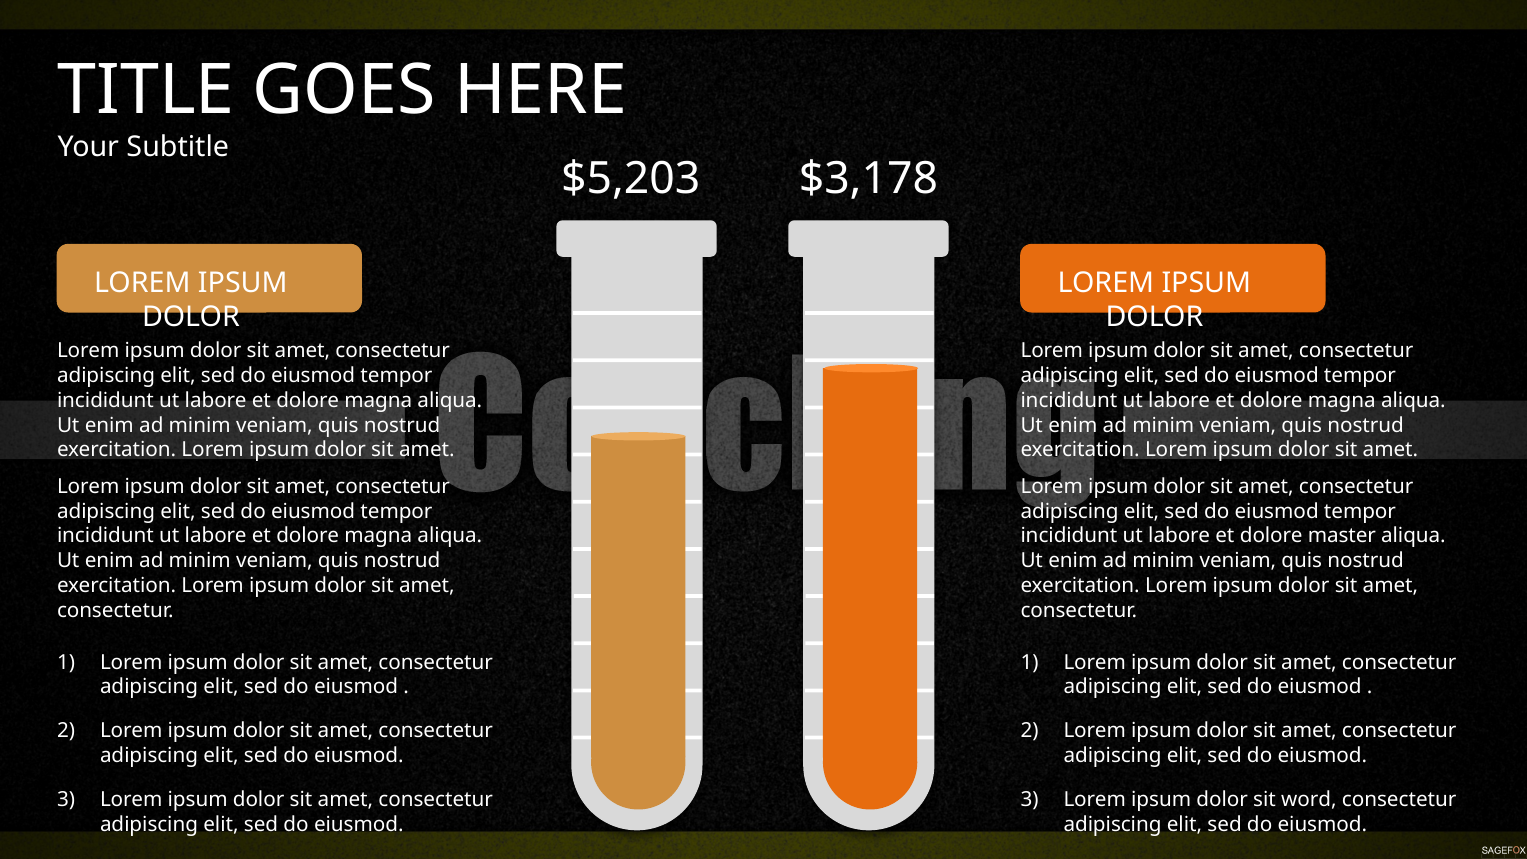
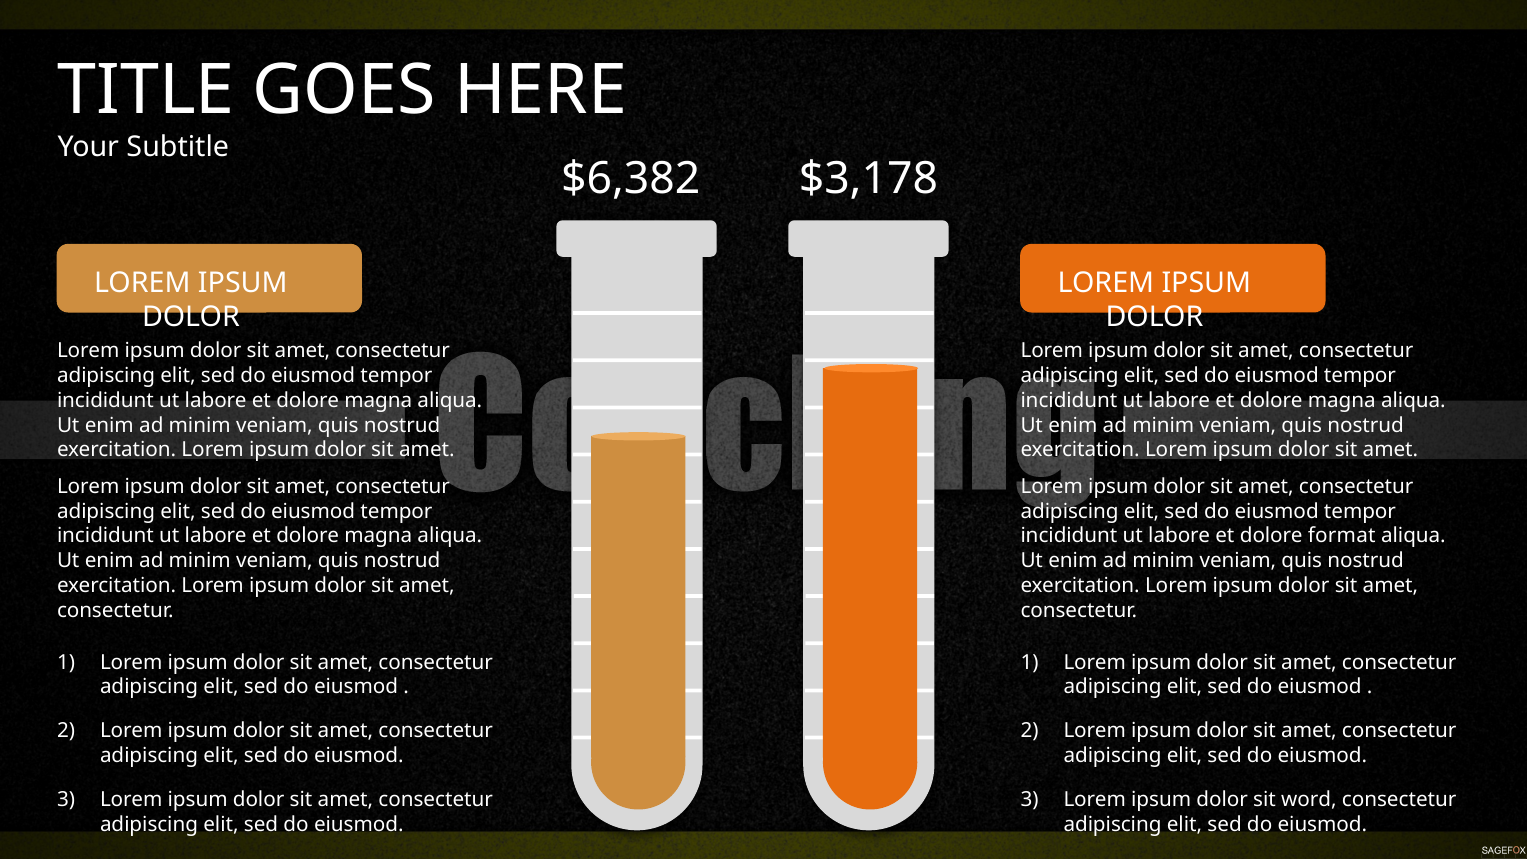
$5,203: $5,203 -> $6,382 (631, 179)
master: master -> format (1342, 536)
